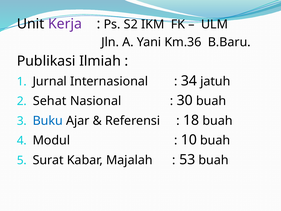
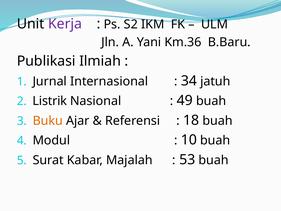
Sehat: Sehat -> Listrik (50, 101)
30: 30 -> 49 (185, 100)
Buku colour: blue -> orange (48, 121)
